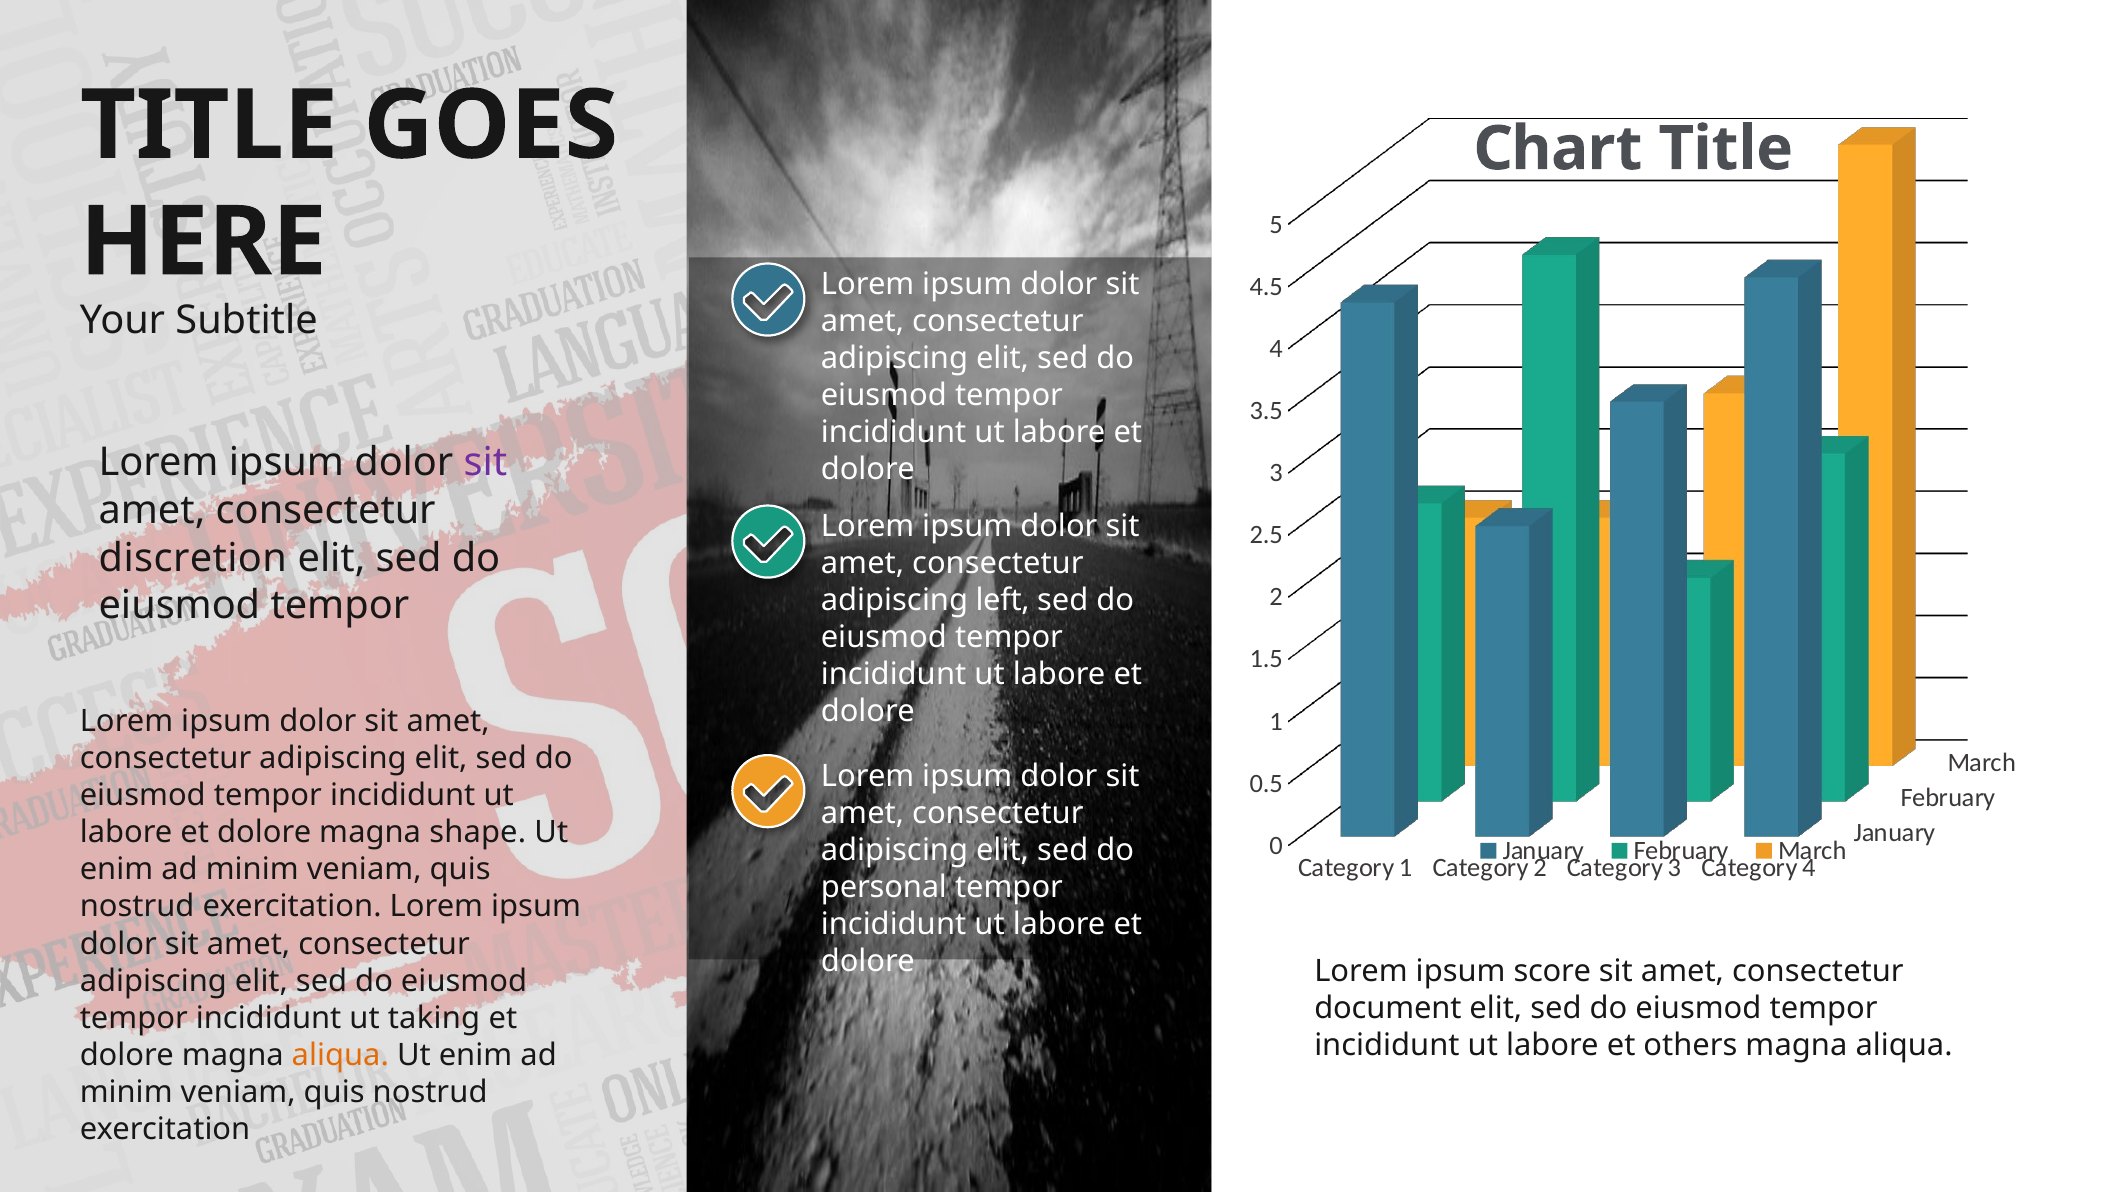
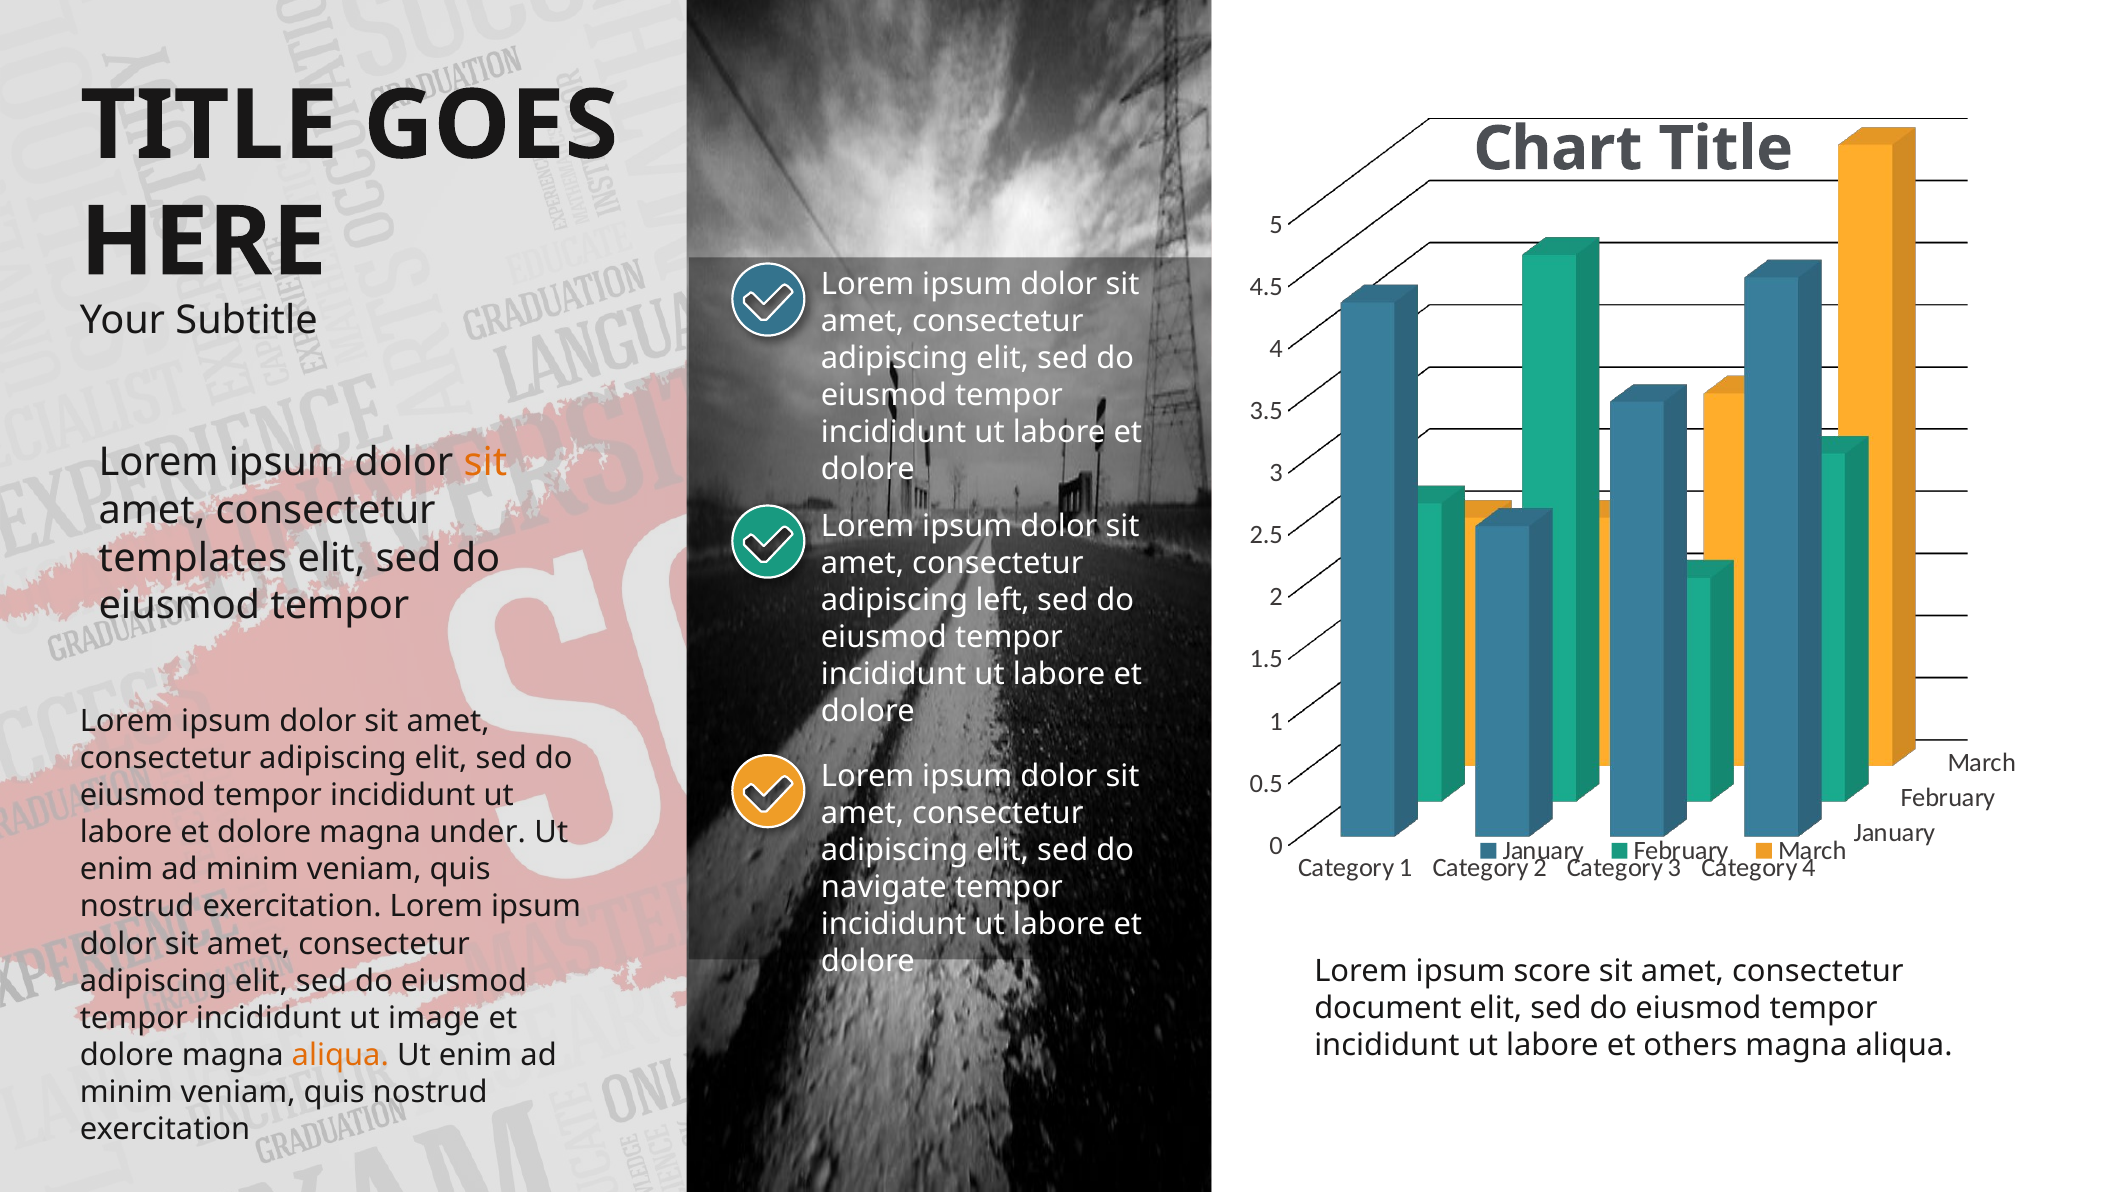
sit colour: purple -> orange (485, 462)
discretion: discretion -> templates (193, 558)
shape: shape -> under (478, 832)
personal: personal -> navigate (884, 887)
taking: taking -> image (434, 1018)
